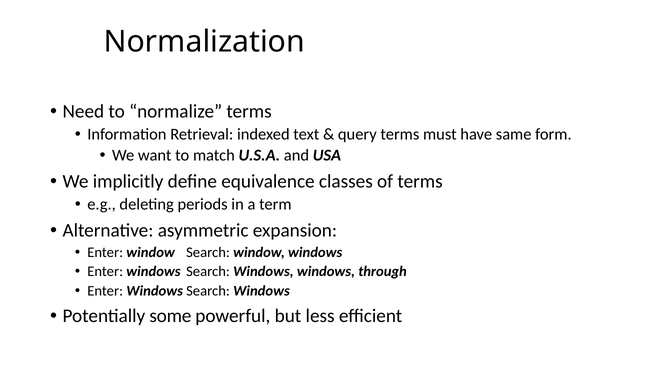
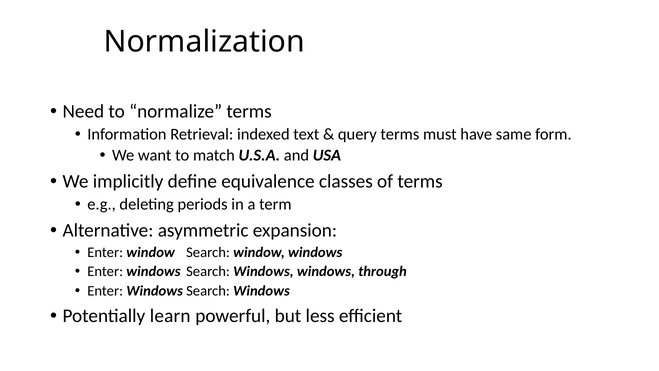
some: some -> learn (170, 316)
